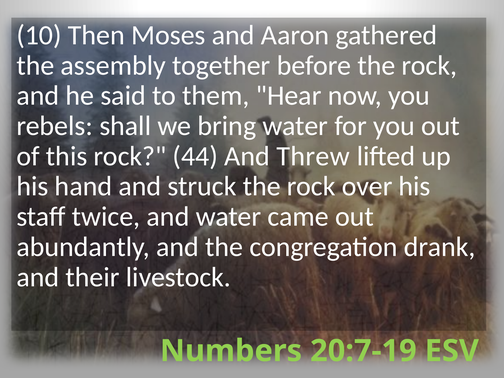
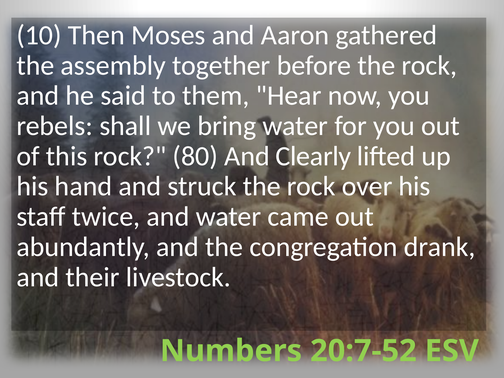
44: 44 -> 80 (195, 156)
Threw: Threw -> Clearly (313, 156)
20:7-19: 20:7-19 -> 20:7-52 (363, 351)
